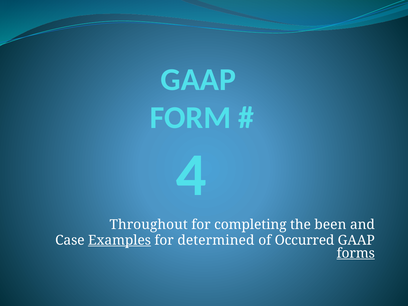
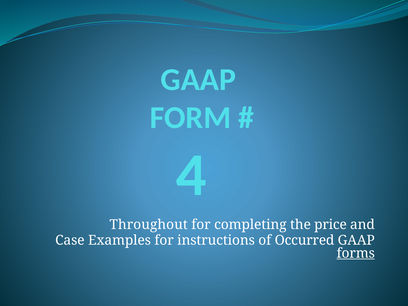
been: been -> price (331, 225)
Examples underline: present -> none (120, 240)
determined: determined -> instructions (216, 240)
